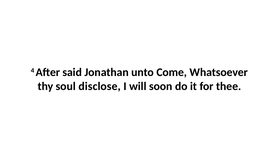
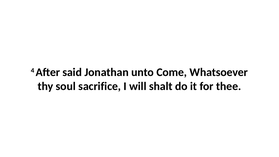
disclose: disclose -> sacrifice (100, 86)
soon: soon -> shalt (161, 86)
